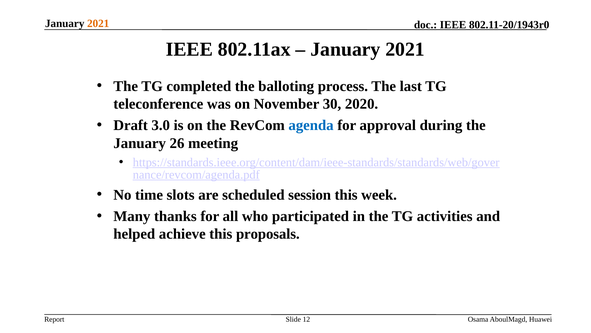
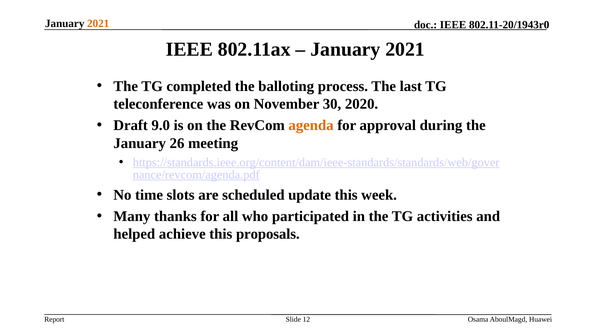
3.0: 3.0 -> 9.0 (161, 125)
agenda colour: blue -> orange (311, 125)
session: session -> update (310, 194)
